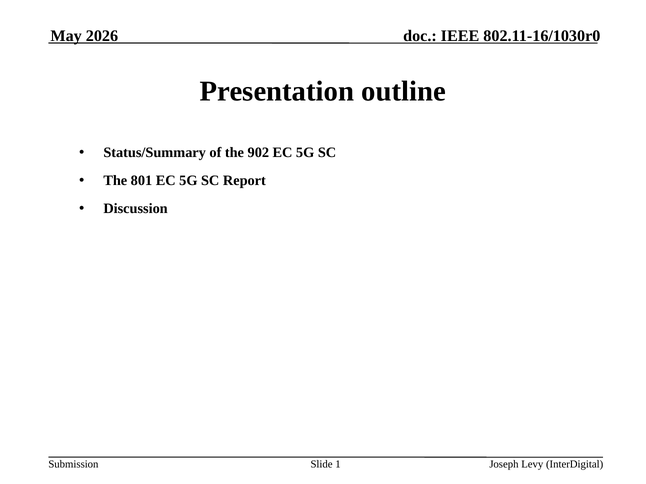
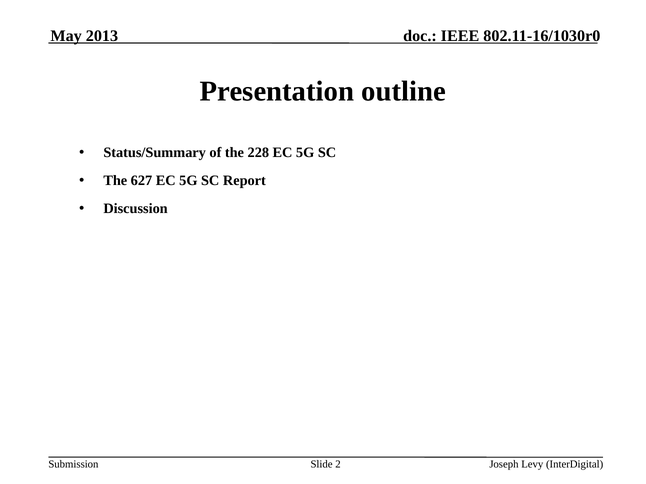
2026: 2026 -> 2013 (102, 36)
902: 902 -> 228 (258, 153)
801: 801 -> 627 (141, 181)
1: 1 -> 2 (338, 465)
